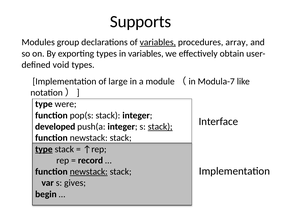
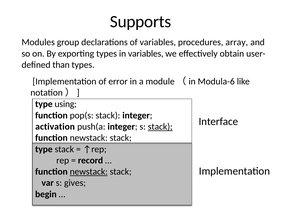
variables underline: present -> none (158, 42)
void: void -> than (61, 65)
large: large -> error (118, 81)
Modula-7: Modula-7 -> Modula-6 (216, 81)
were: were -> using (66, 104)
developed: developed -> activation (55, 126)
type underline: present -> none (44, 149)
